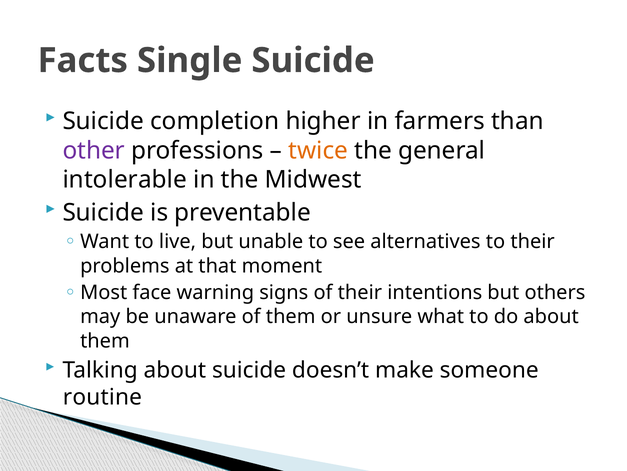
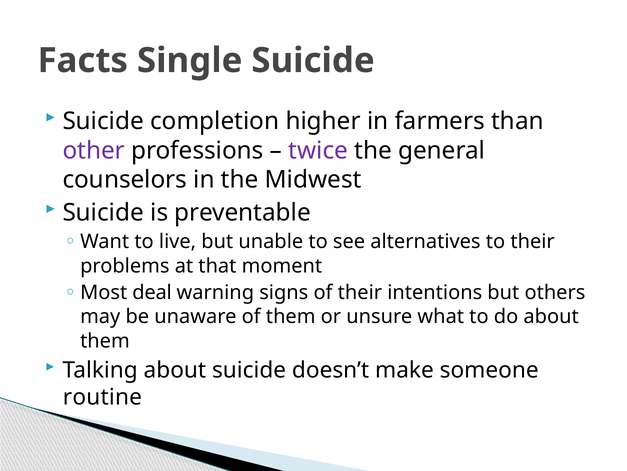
twice colour: orange -> purple (318, 150)
intolerable: intolerable -> counselors (125, 180)
face: face -> deal (152, 292)
